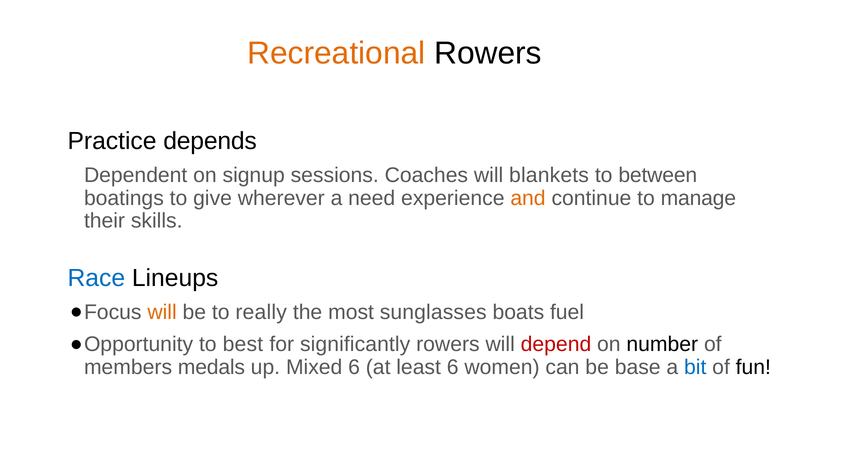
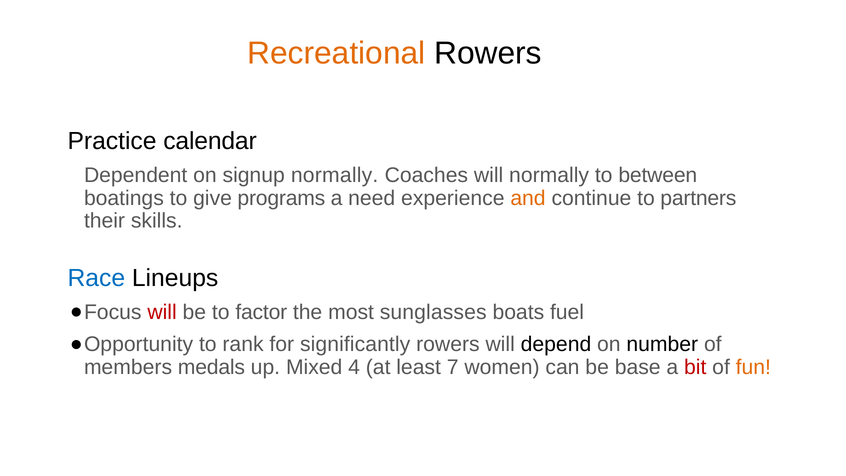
depends: depends -> calendar (210, 141)
signup sessions: sessions -> normally (335, 175)
will blankets: blankets -> normally (549, 175)
wherever: wherever -> programs (281, 198)
manage: manage -> partners (698, 198)
will colour: orange -> red (162, 312)
really: really -> factor (261, 312)
best: best -> rank (243, 344)
depend colour: red -> black (556, 344)
Mixed 6: 6 -> 4 (354, 367)
least 6: 6 -> 7 (453, 367)
bit colour: blue -> red (695, 367)
fun colour: black -> orange (753, 367)
